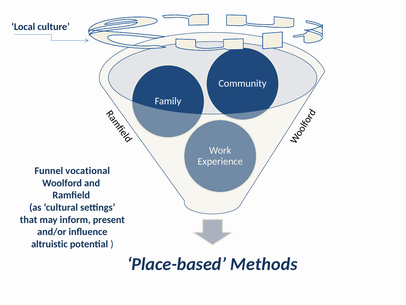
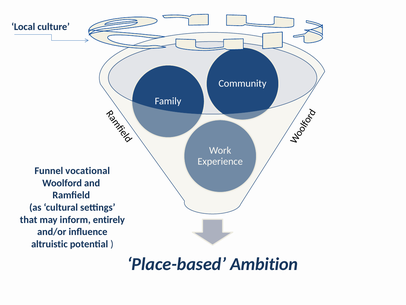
present: present -> entirely (109, 219)
Methods: Methods -> Ambition (264, 264)
